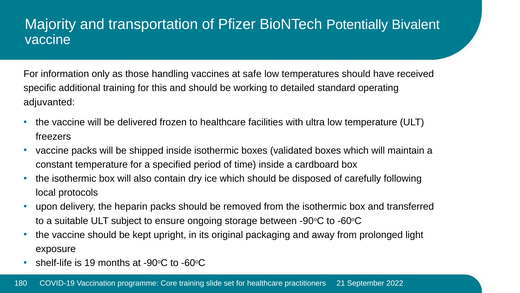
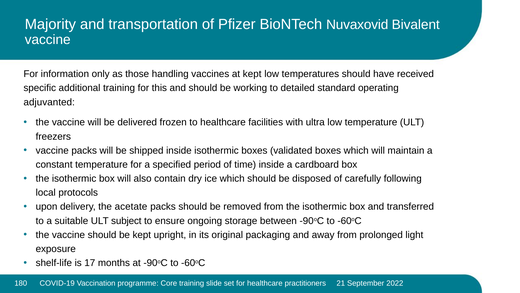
Potentially: Potentially -> Nuvaxovid (357, 25)
at safe: safe -> kept (252, 74)
heparin: heparin -> acetate (131, 206)
19: 19 -> 17 (90, 263)
